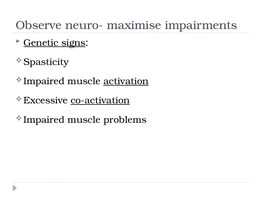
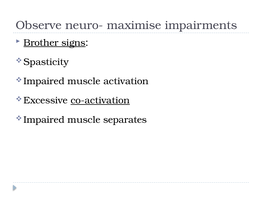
Genetic: Genetic -> Brother (41, 43)
activation underline: present -> none (126, 81)
problems: problems -> separates (125, 119)
